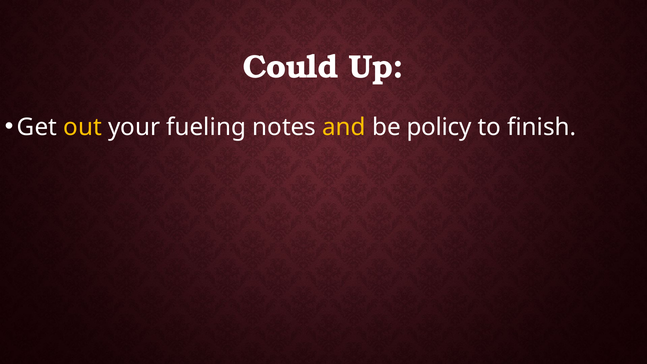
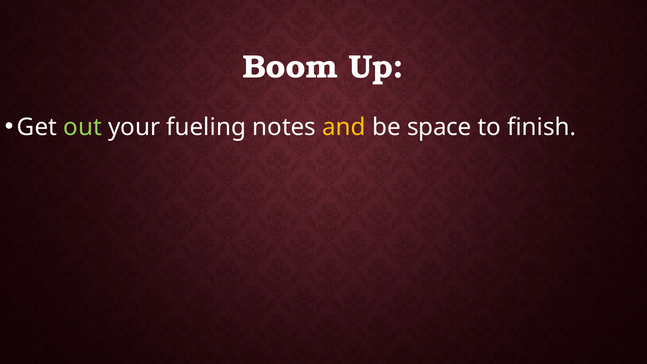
Could: Could -> Boom (290, 67)
out colour: yellow -> light green (83, 127)
policy: policy -> space (439, 127)
